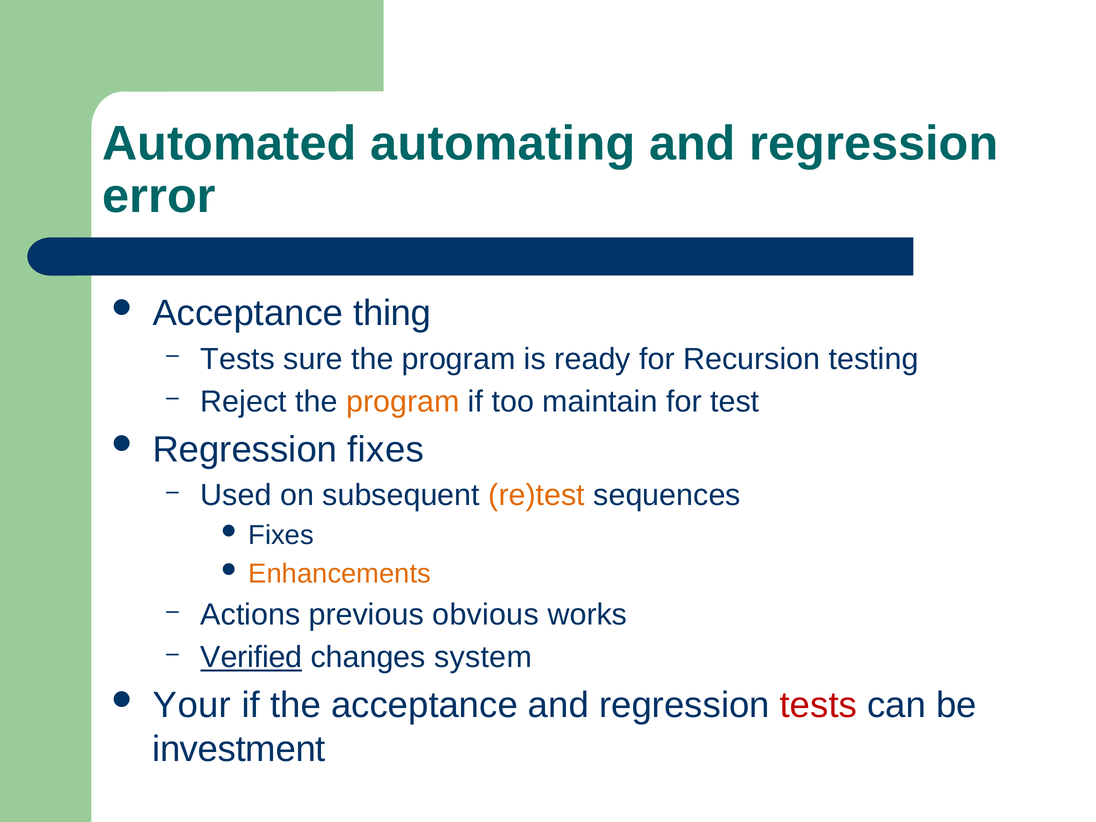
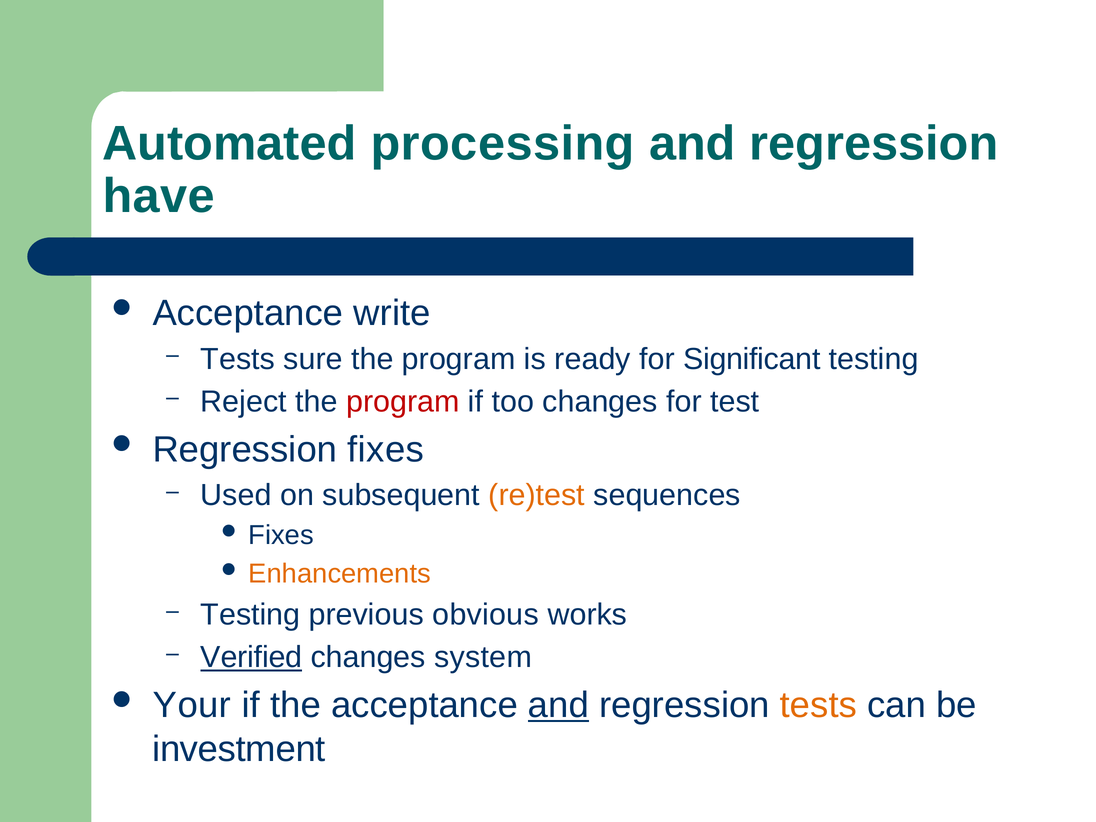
automating: automating -> processing (503, 144)
error: error -> have (159, 196)
thing: thing -> write (392, 313)
Recursion: Recursion -> Significant (752, 359)
program colour: orange -> red (403, 402)
too maintain: maintain -> changes (600, 402)
Actions: Actions -> Testing (250, 615)
and underline: none -> present (558, 705)
tests colour: red -> orange (818, 705)
